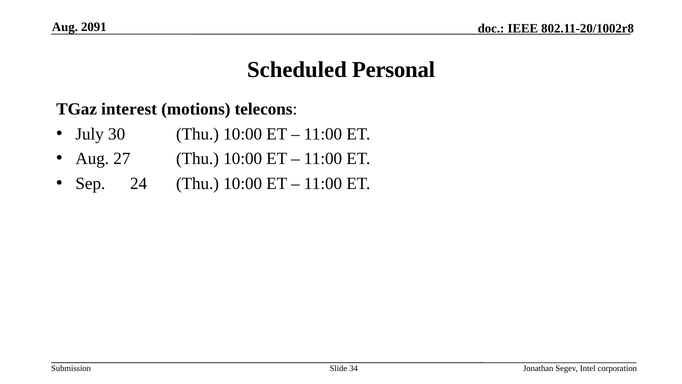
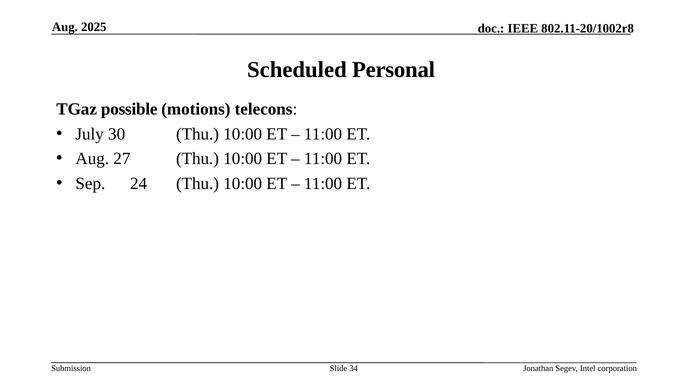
2091: 2091 -> 2025 (94, 27)
interest: interest -> possible (129, 109)
